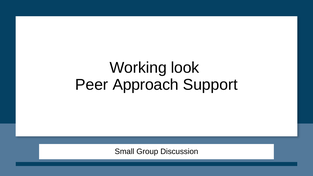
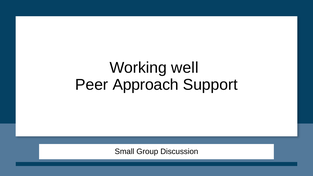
look: look -> well (185, 68)
